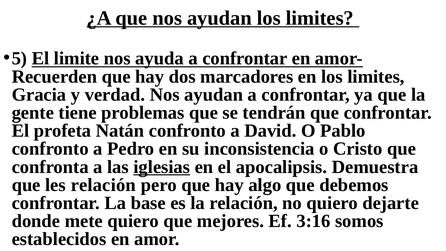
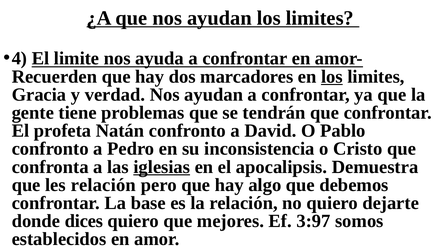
5: 5 -> 4 (19, 58)
los underline: none -> present (332, 77)
mete: mete -> dices (84, 221)
3:16: 3:16 -> 3:97 (313, 221)
